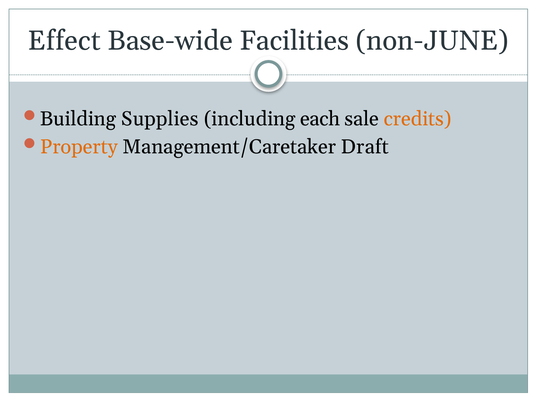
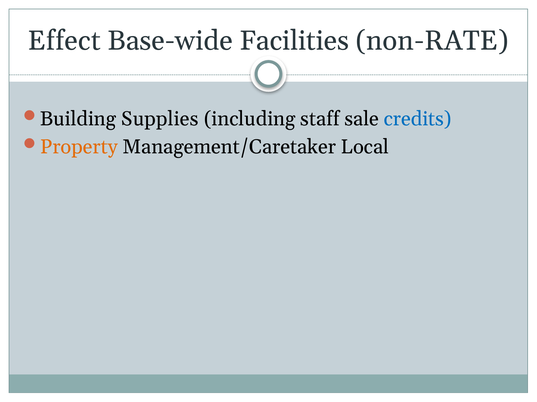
non-JUNE: non-JUNE -> non-RATE (432, 41)
each: each -> staff (320, 119)
credits colour: orange -> blue (418, 119)
Draft: Draft -> Local (365, 147)
